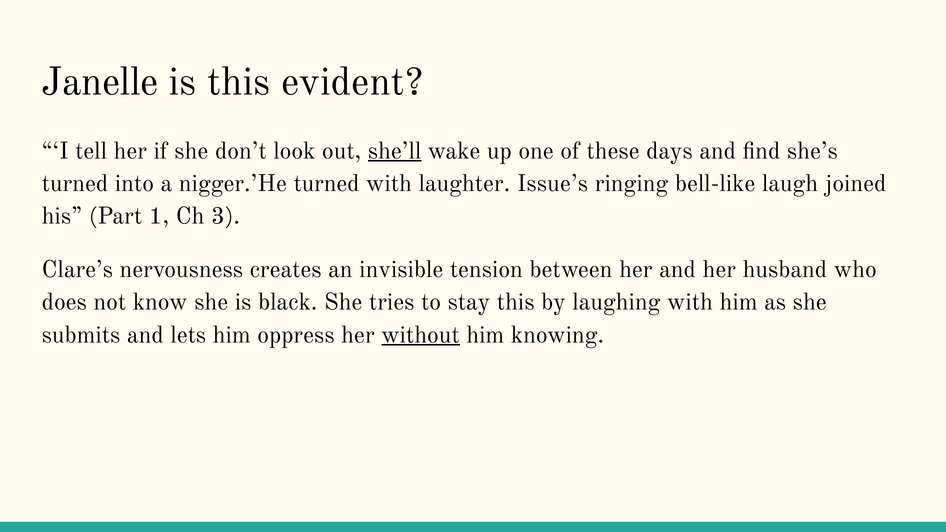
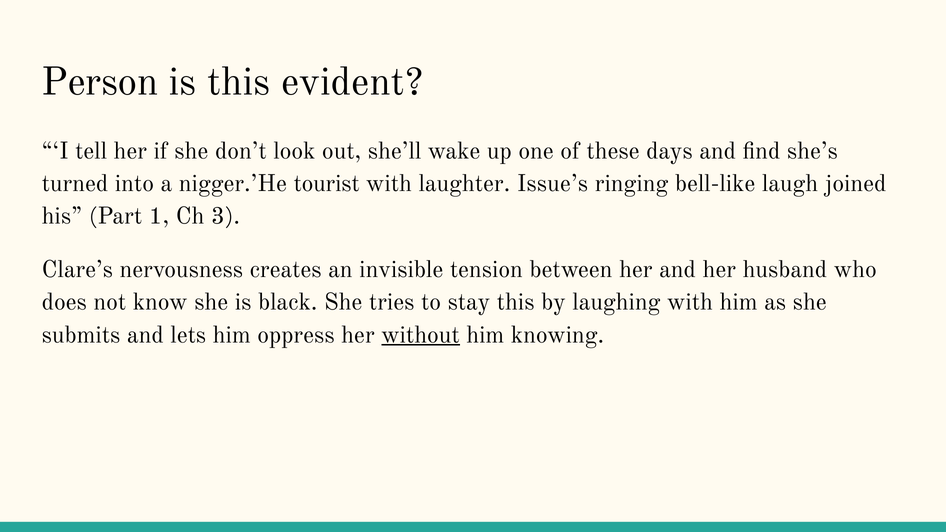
Janelle: Janelle -> Person (100, 82)
she’ll underline: present -> none (395, 151)
nigger.’He turned: turned -> tourist (327, 183)
